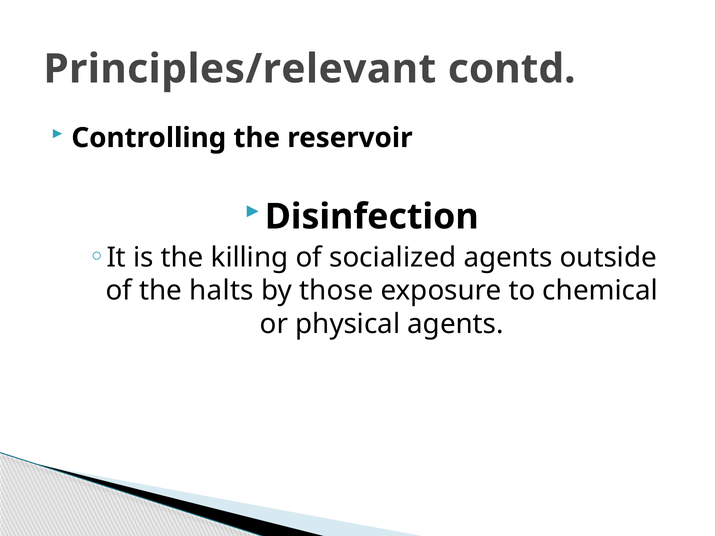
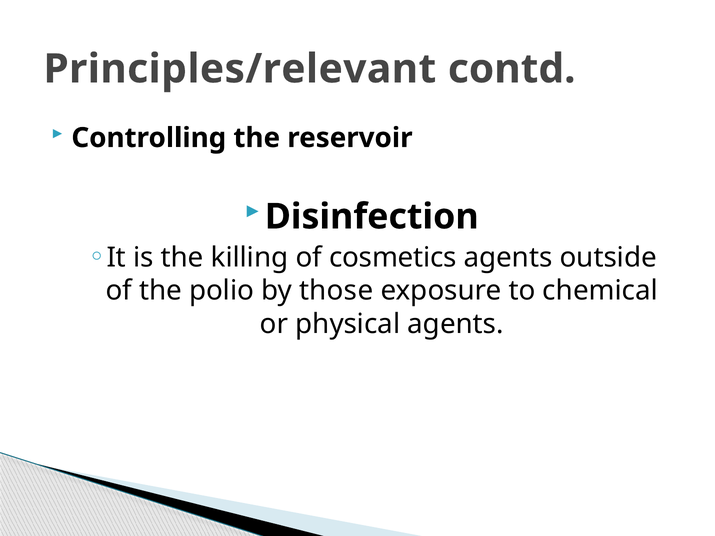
socialized: socialized -> cosmetics (393, 257)
halts: halts -> polio (222, 291)
